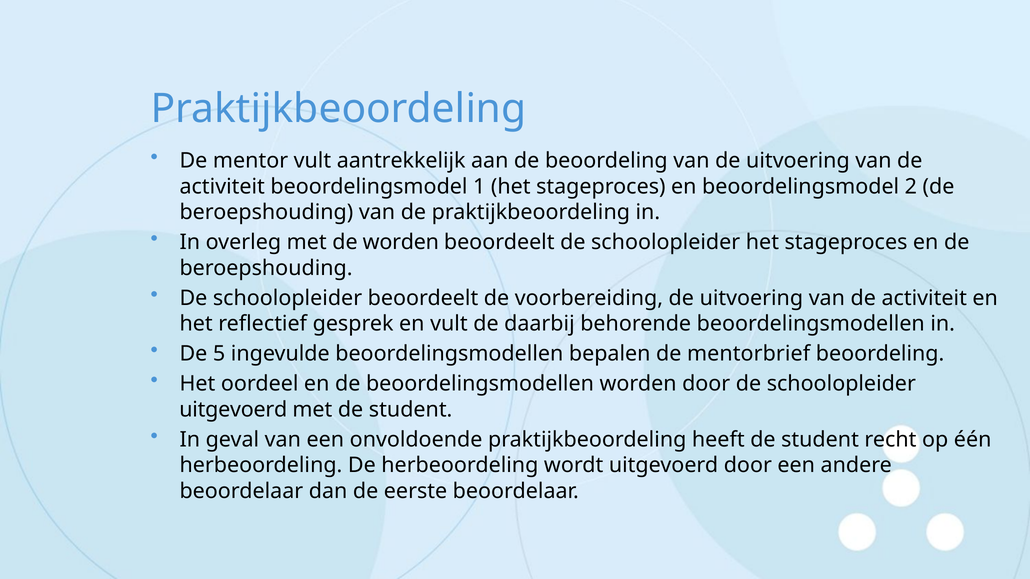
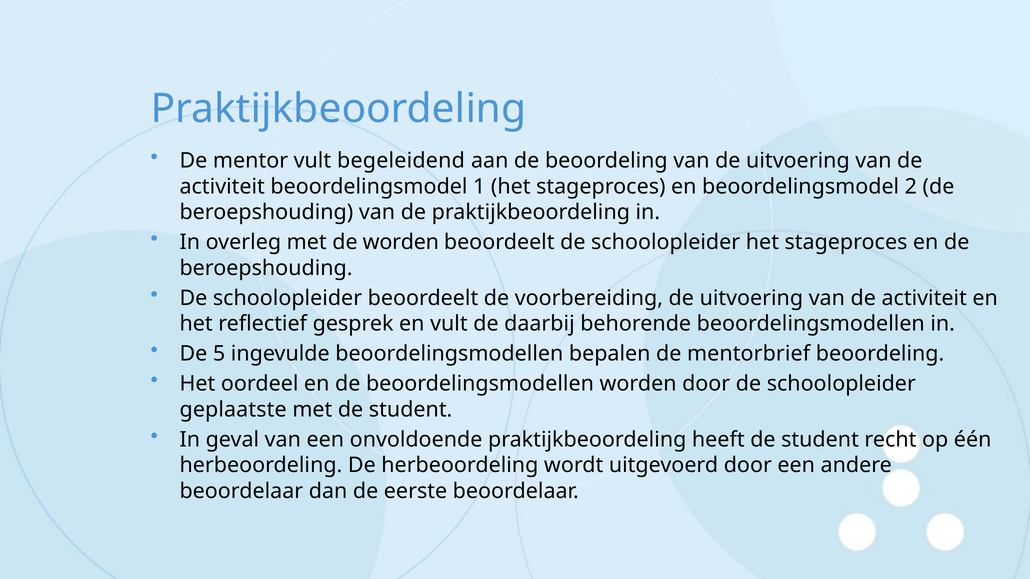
aantrekkelijk: aantrekkelijk -> begeleidend (401, 161)
uitgevoerd: uitgevoerd -> geplaatste (233, 410)
